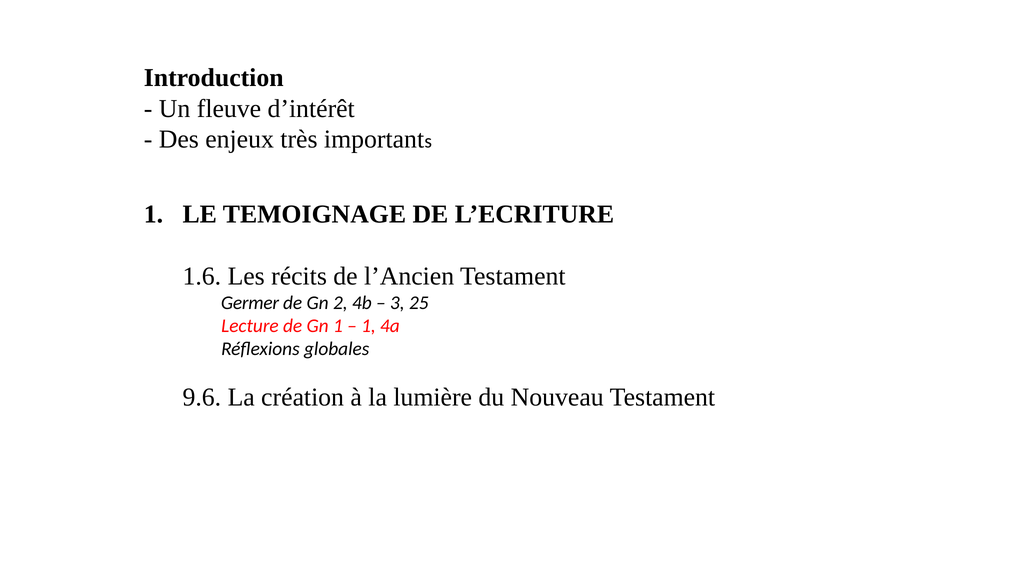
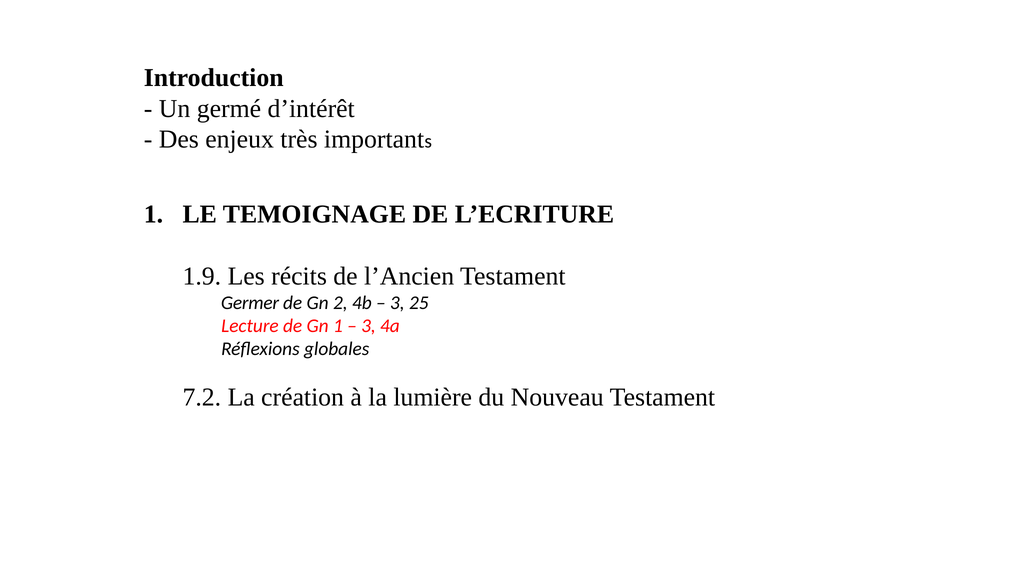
fleuve: fleuve -> germé (229, 108)
1.6: 1.6 -> 1.9 (202, 276)
1: 1 -> 3 (368, 326)
9.6: 9.6 -> 7.2 (202, 397)
